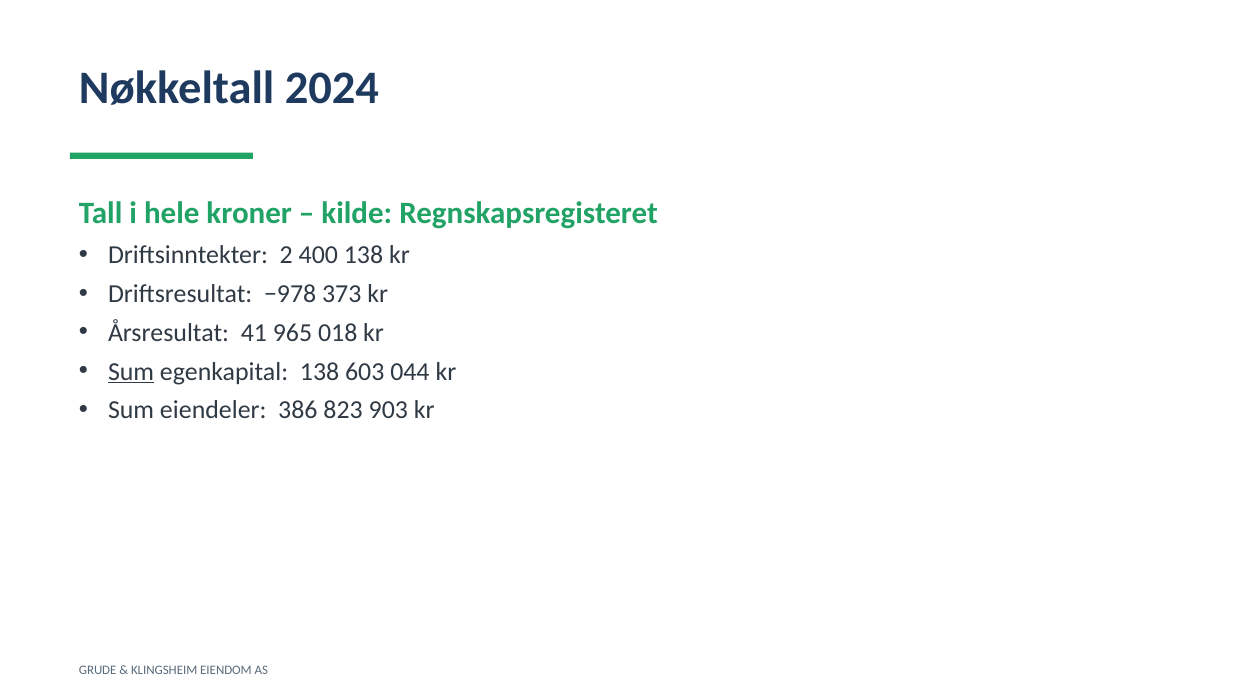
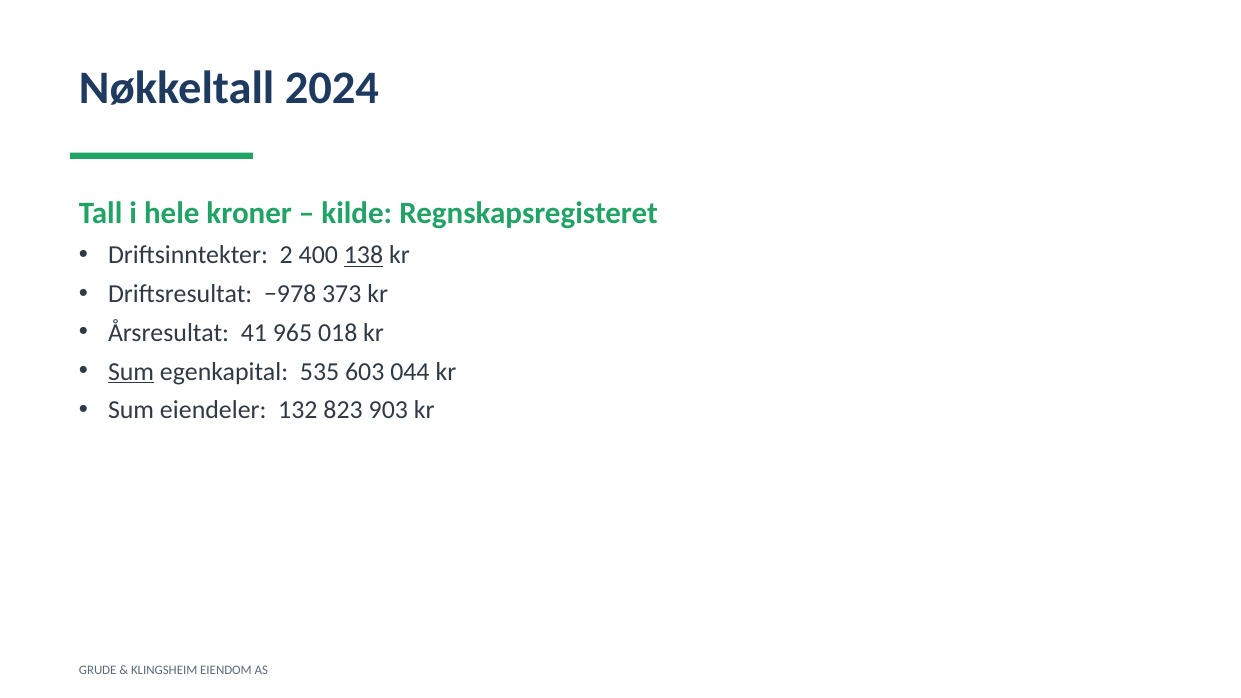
138 underline: none -> present (364, 255)
egenkapital 138: 138 -> 535 (320, 372)
386: 386 -> 132 (298, 410)
